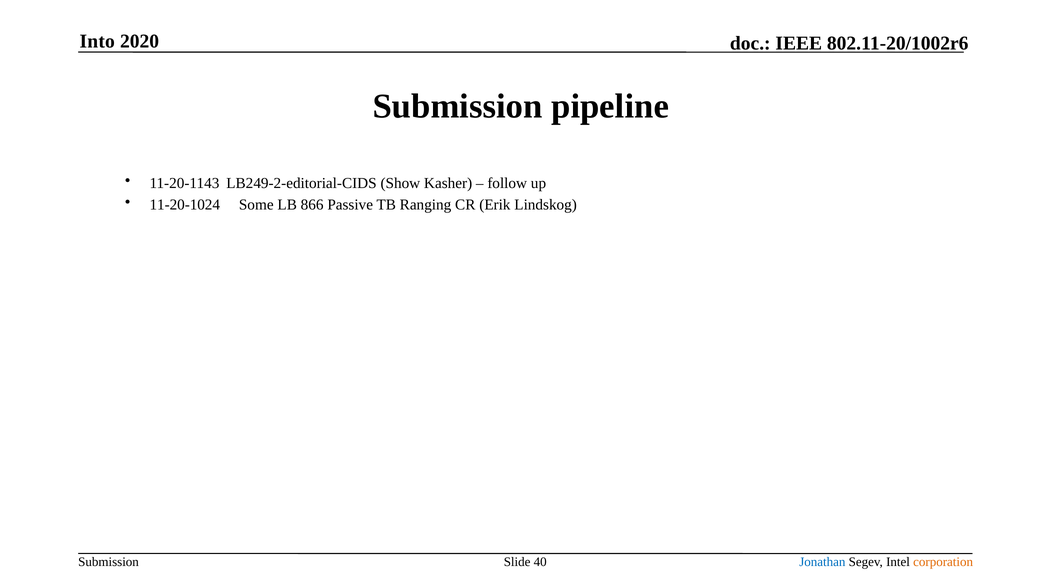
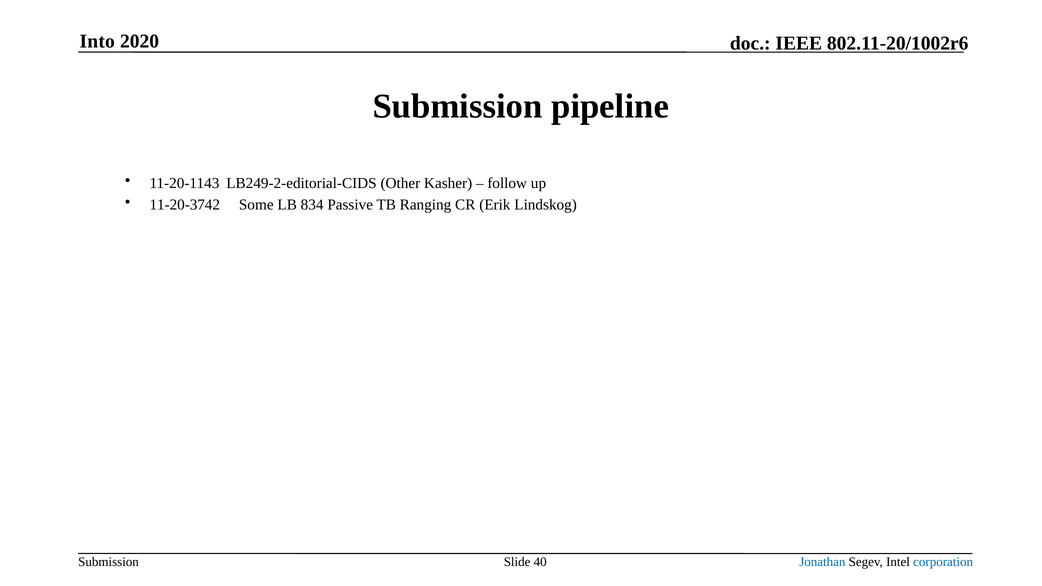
Show: Show -> Other (400, 183)
11-20-1024: 11-20-1024 -> 11-20-3742 (185, 205)
866: 866 -> 834 (312, 205)
corporation colour: orange -> blue (943, 562)
